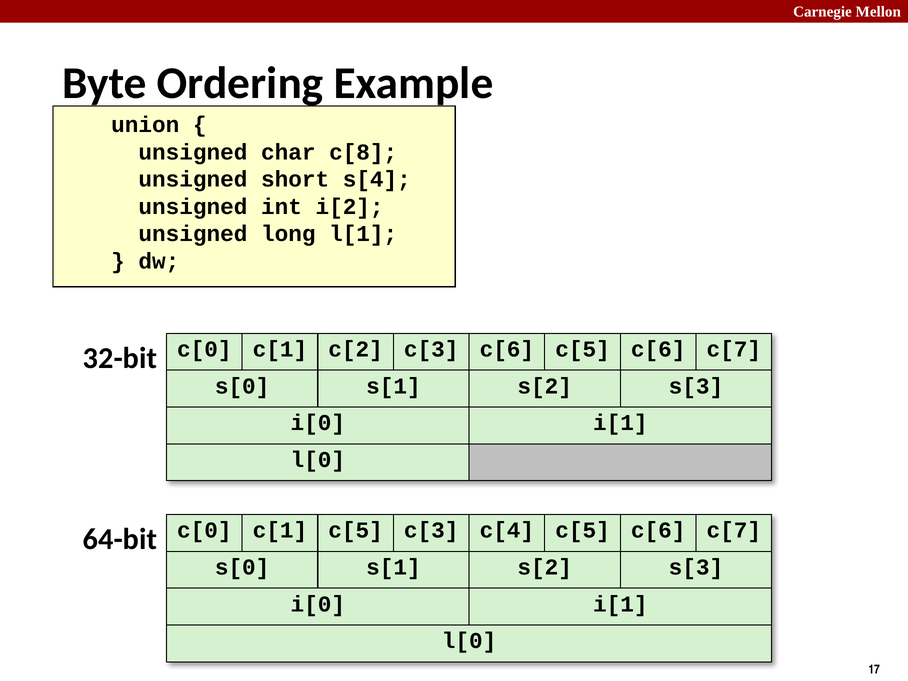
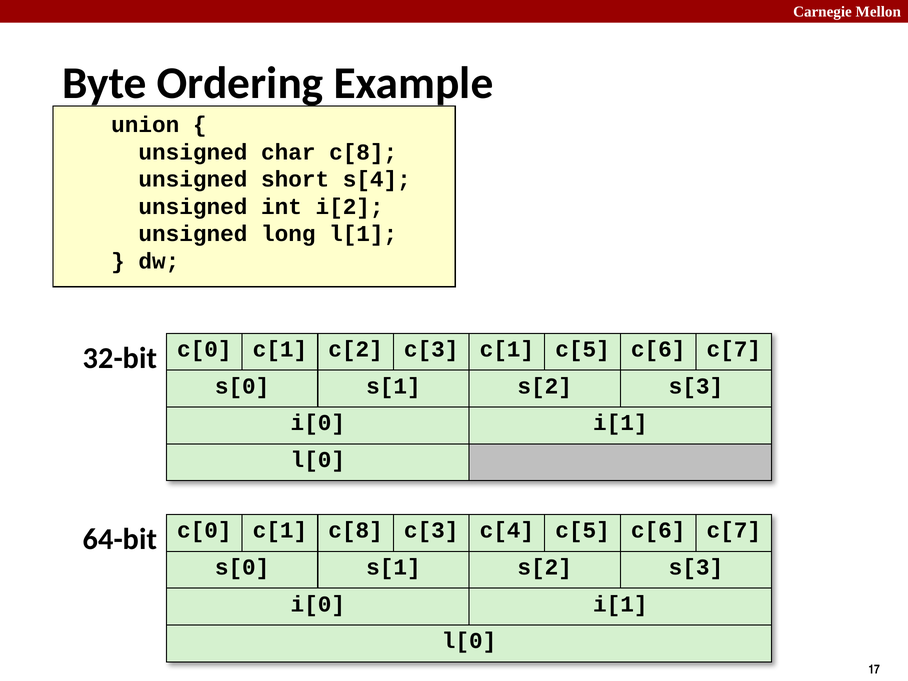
c[3 c[6: c[6 -> c[1 (507, 349)
c[1 c[5: c[5 -> c[8 (356, 530)
